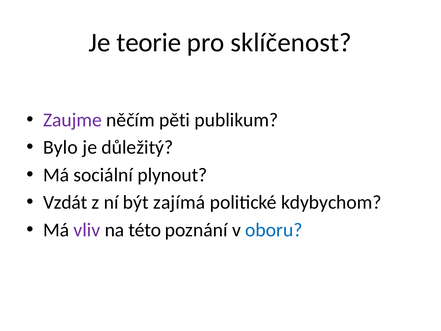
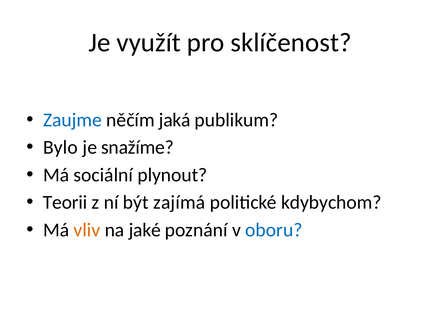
teorie: teorie -> využít (149, 43)
Zaujme colour: purple -> blue (72, 120)
pěti: pěti -> jaká (175, 120)
důležitý: důležitý -> snažíme (137, 147)
Vzdát: Vzdát -> Teorii (65, 202)
vliv colour: purple -> orange (87, 230)
této: této -> jaké (145, 230)
